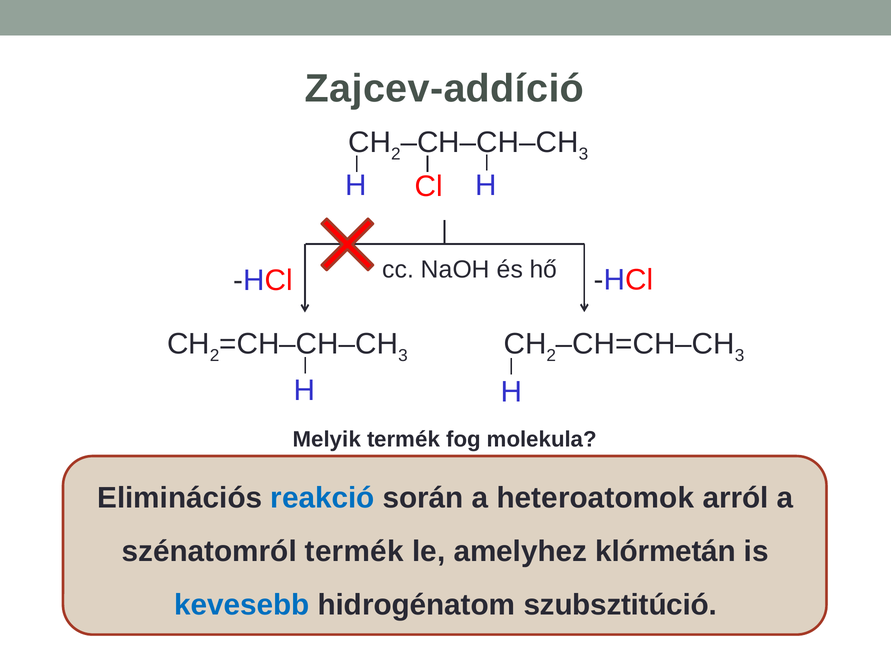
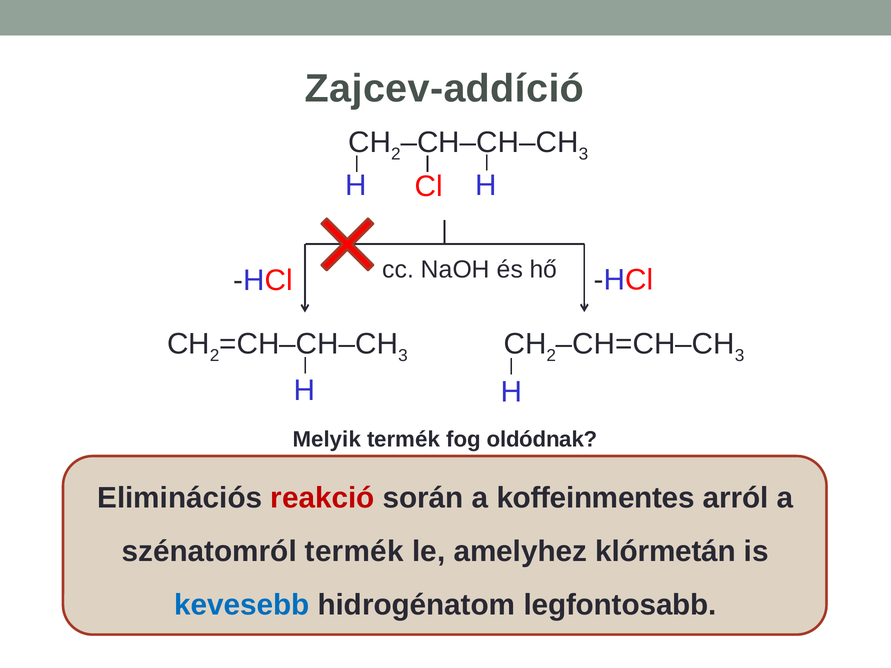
molekula: molekula -> oldódnak (542, 440)
reakció colour: blue -> red (322, 498)
heteroatomok: heteroatomok -> koffeinmentes (596, 498)
szubsztitúció: szubsztitúció -> legfontosabb (620, 605)
